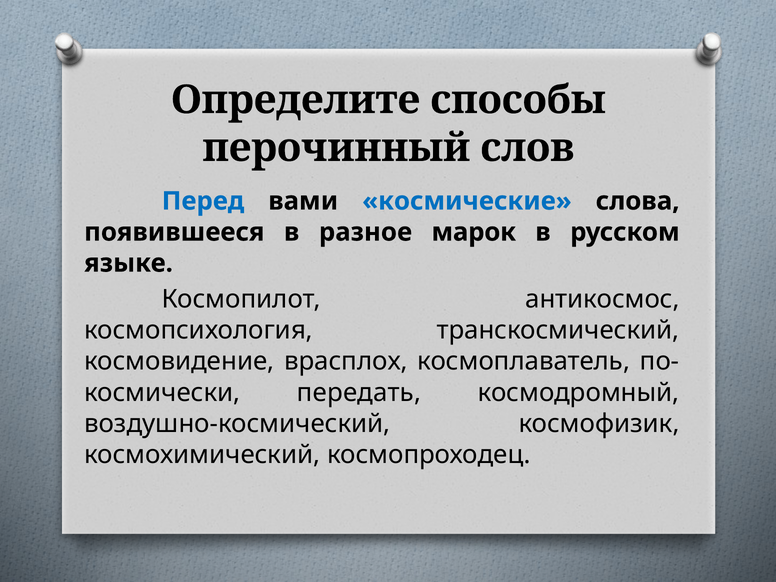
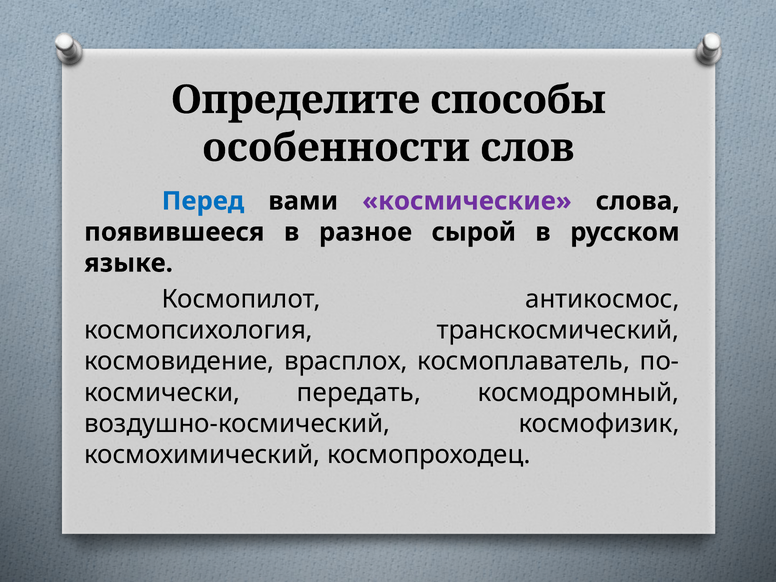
перочинный: перочинный -> особенности (336, 148)
космические colour: blue -> purple (467, 201)
марок: марок -> сырой (474, 232)
